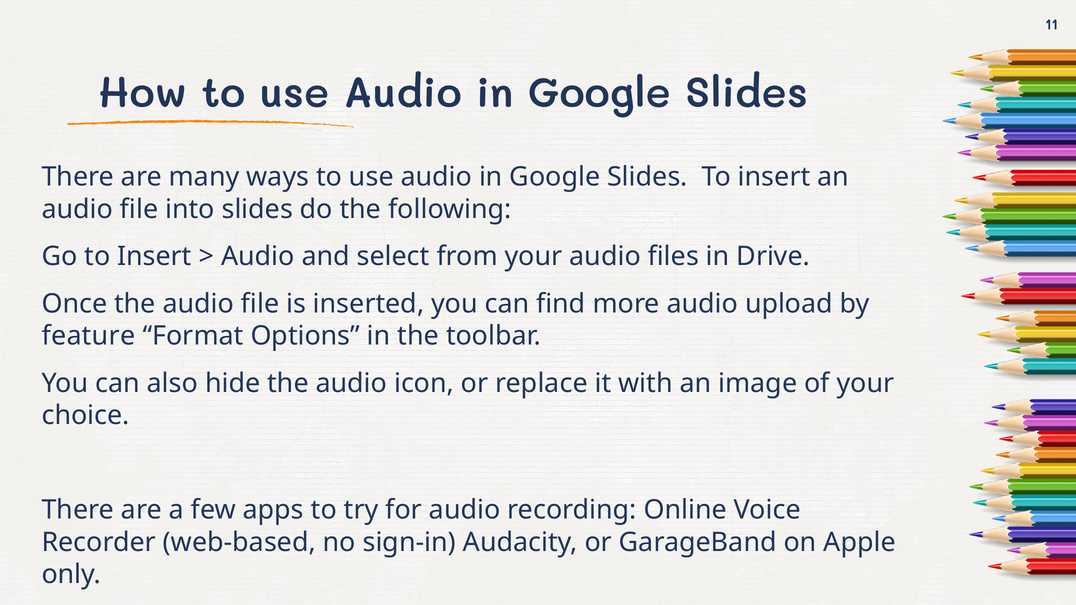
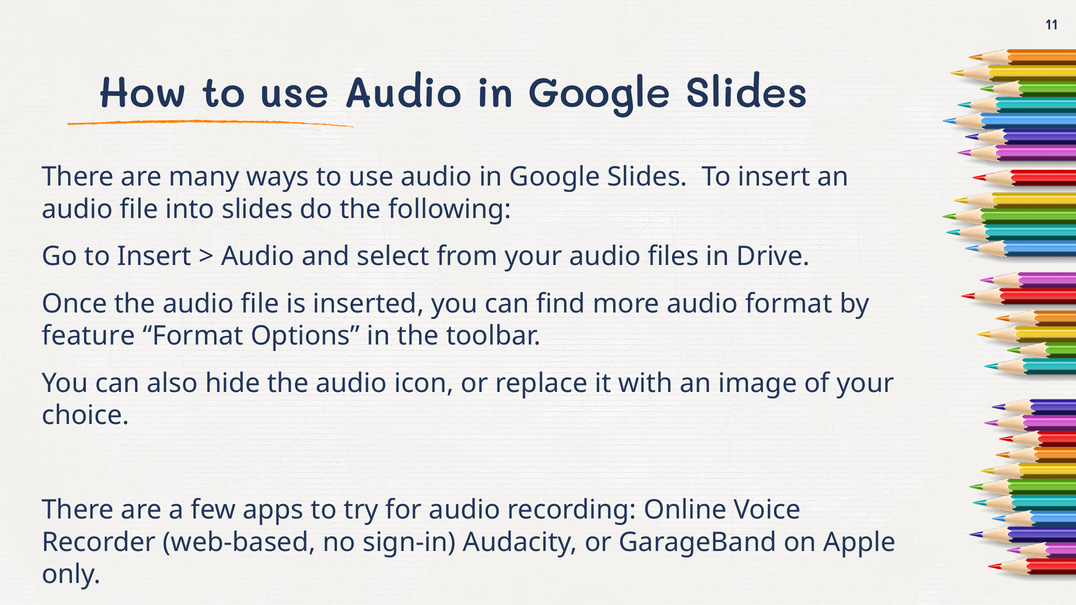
audio upload: upload -> format (789, 304)
